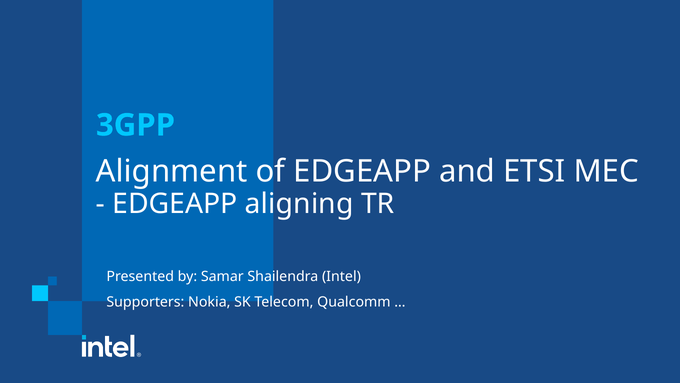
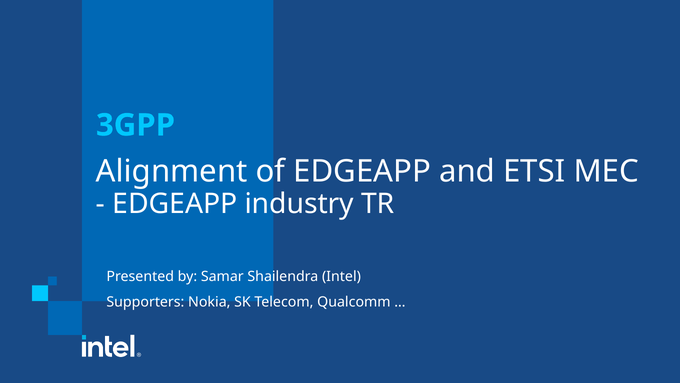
aligning: aligning -> industry (299, 203)
